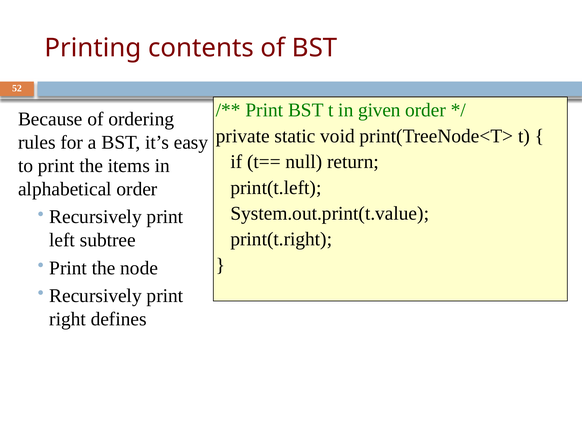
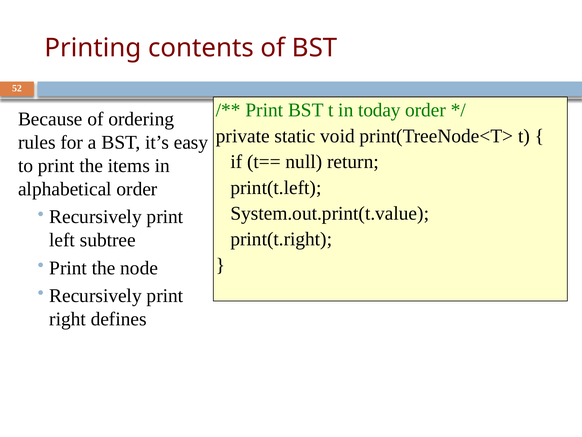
given: given -> today (379, 110)
